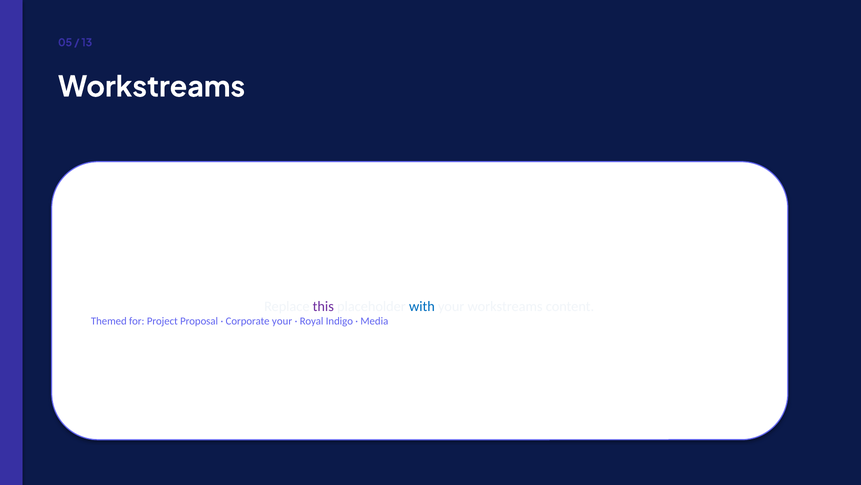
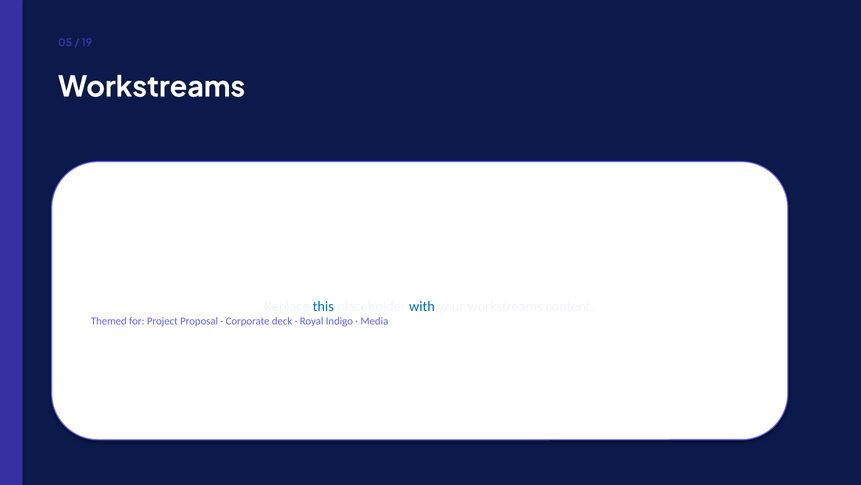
13: 13 -> 19 (87, 43)
this colour: purple -> blue (323, 306)
Corporate your: your -> deck (282, 321)
